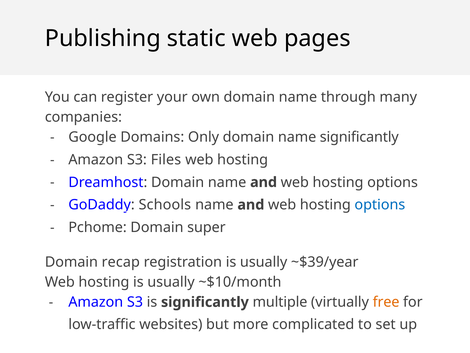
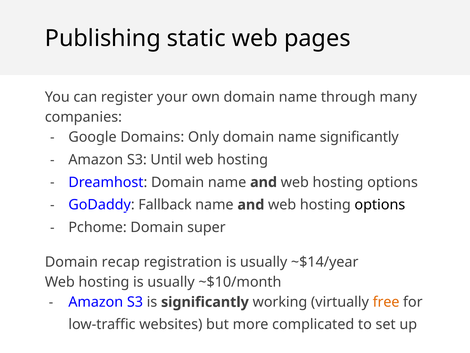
Files: Files -> Until (166, 160)
Schools: Schools -> Fallback (165, 205)
options colour: blue -> black (380, 205)
~$39/year: ~$39/year -> ~$14/year (325, 262)
multiple: multiple -> working (280, 302)
